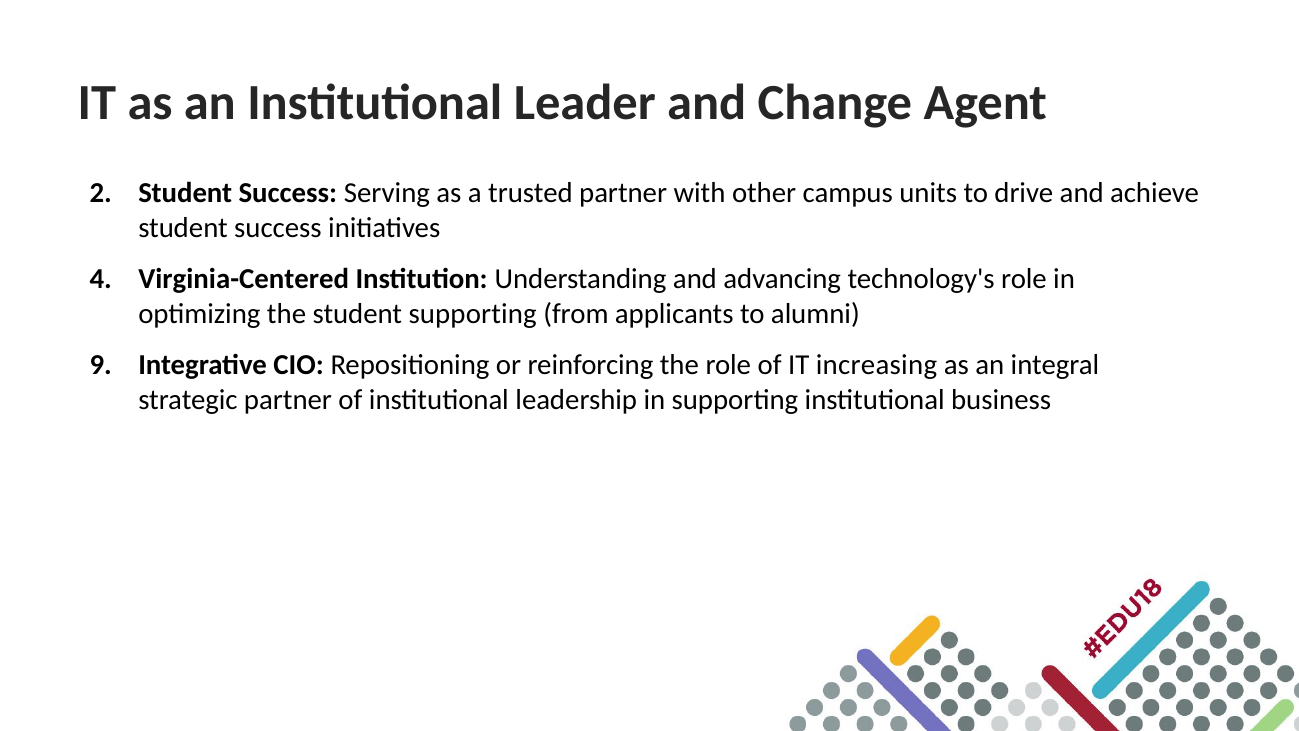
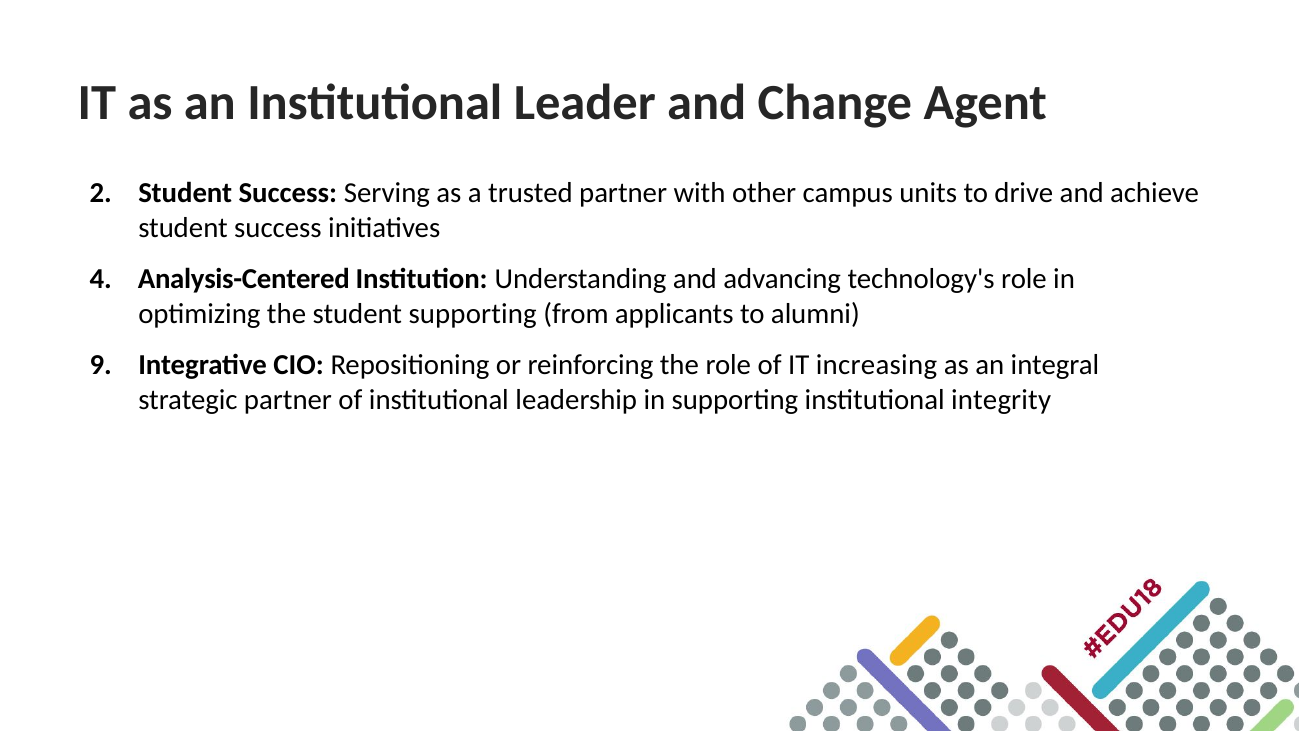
Virginia-Centered: Virginia-Centered -> Analysis-Centered (244, 279)
business: business -> integrity (1001, 400)
